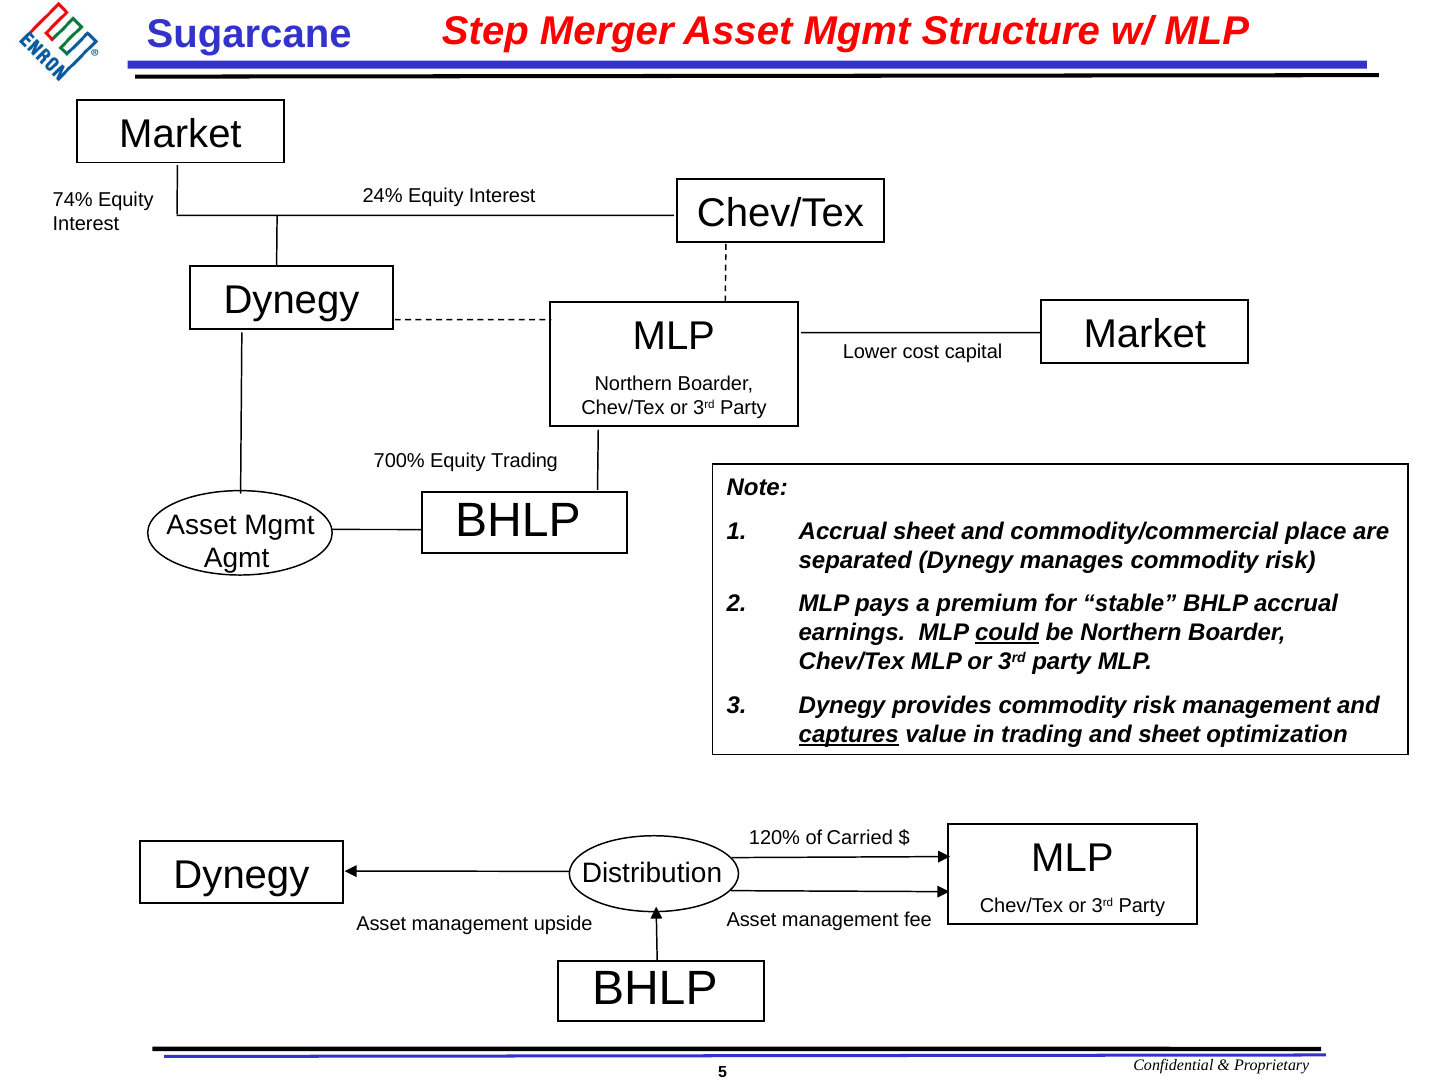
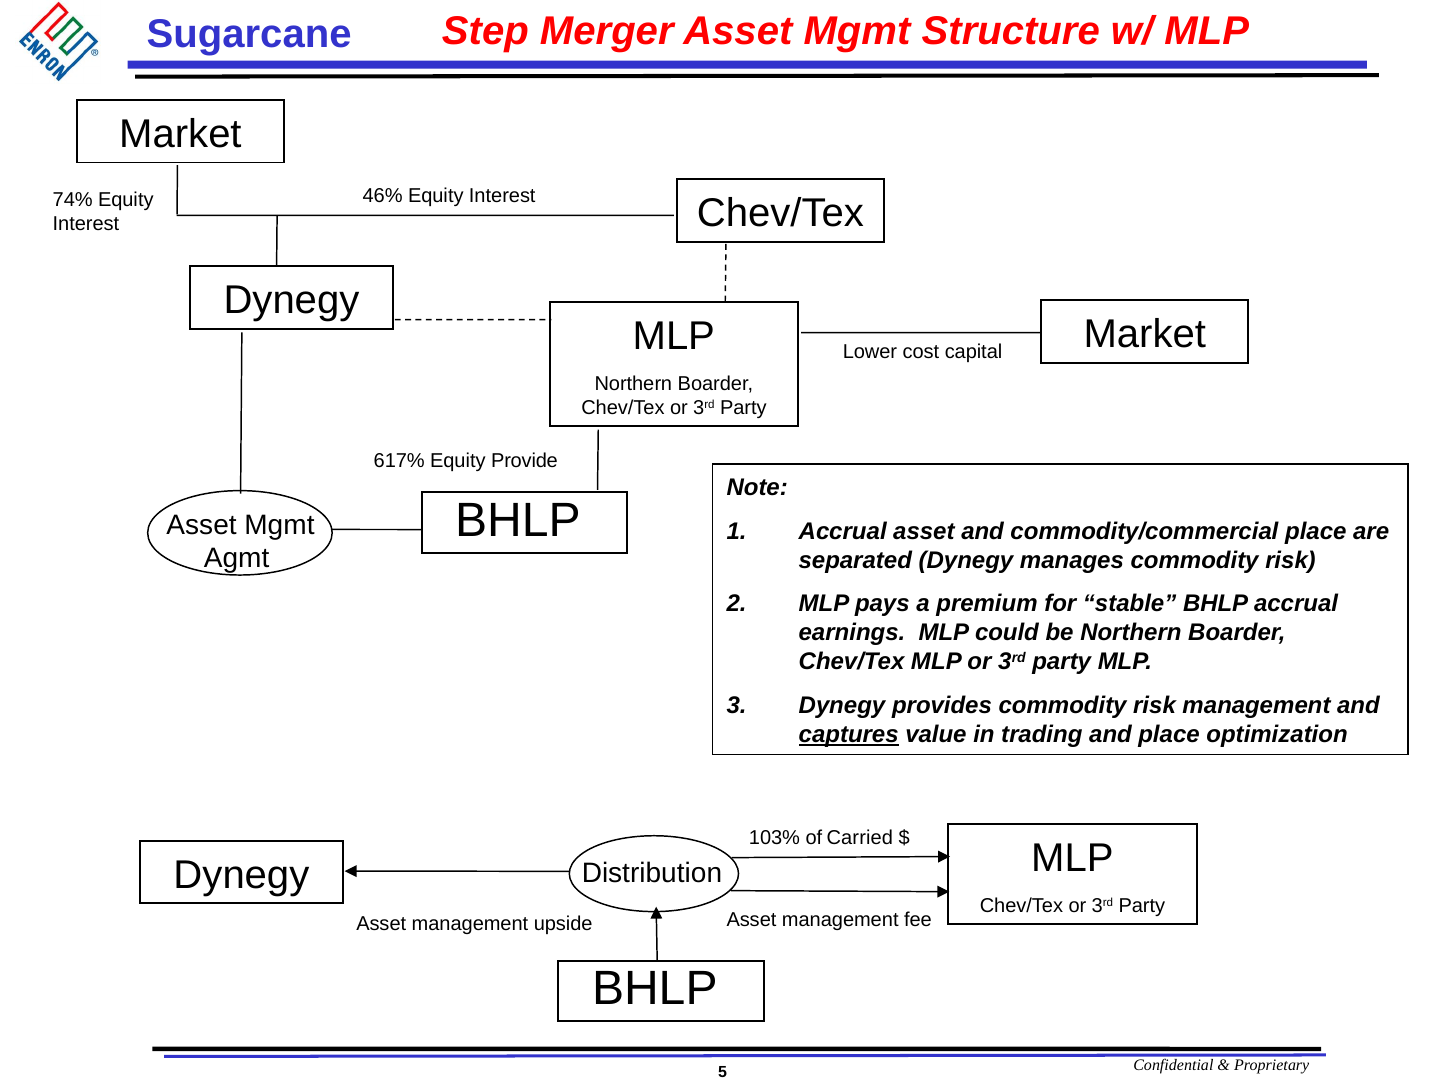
24%: 24% -> 46% (383, 196)
700%: 700% -> 617% (399, 461)
Equity Trading: Trading -> Provide (524, 461)
Accrual sheet: sheet -> asset (924, 531)
could underline: present -> none (1007, 633)
and sheet: sheet -> place (1169, 734)
120%: 120% -> 103% (775, 837)
